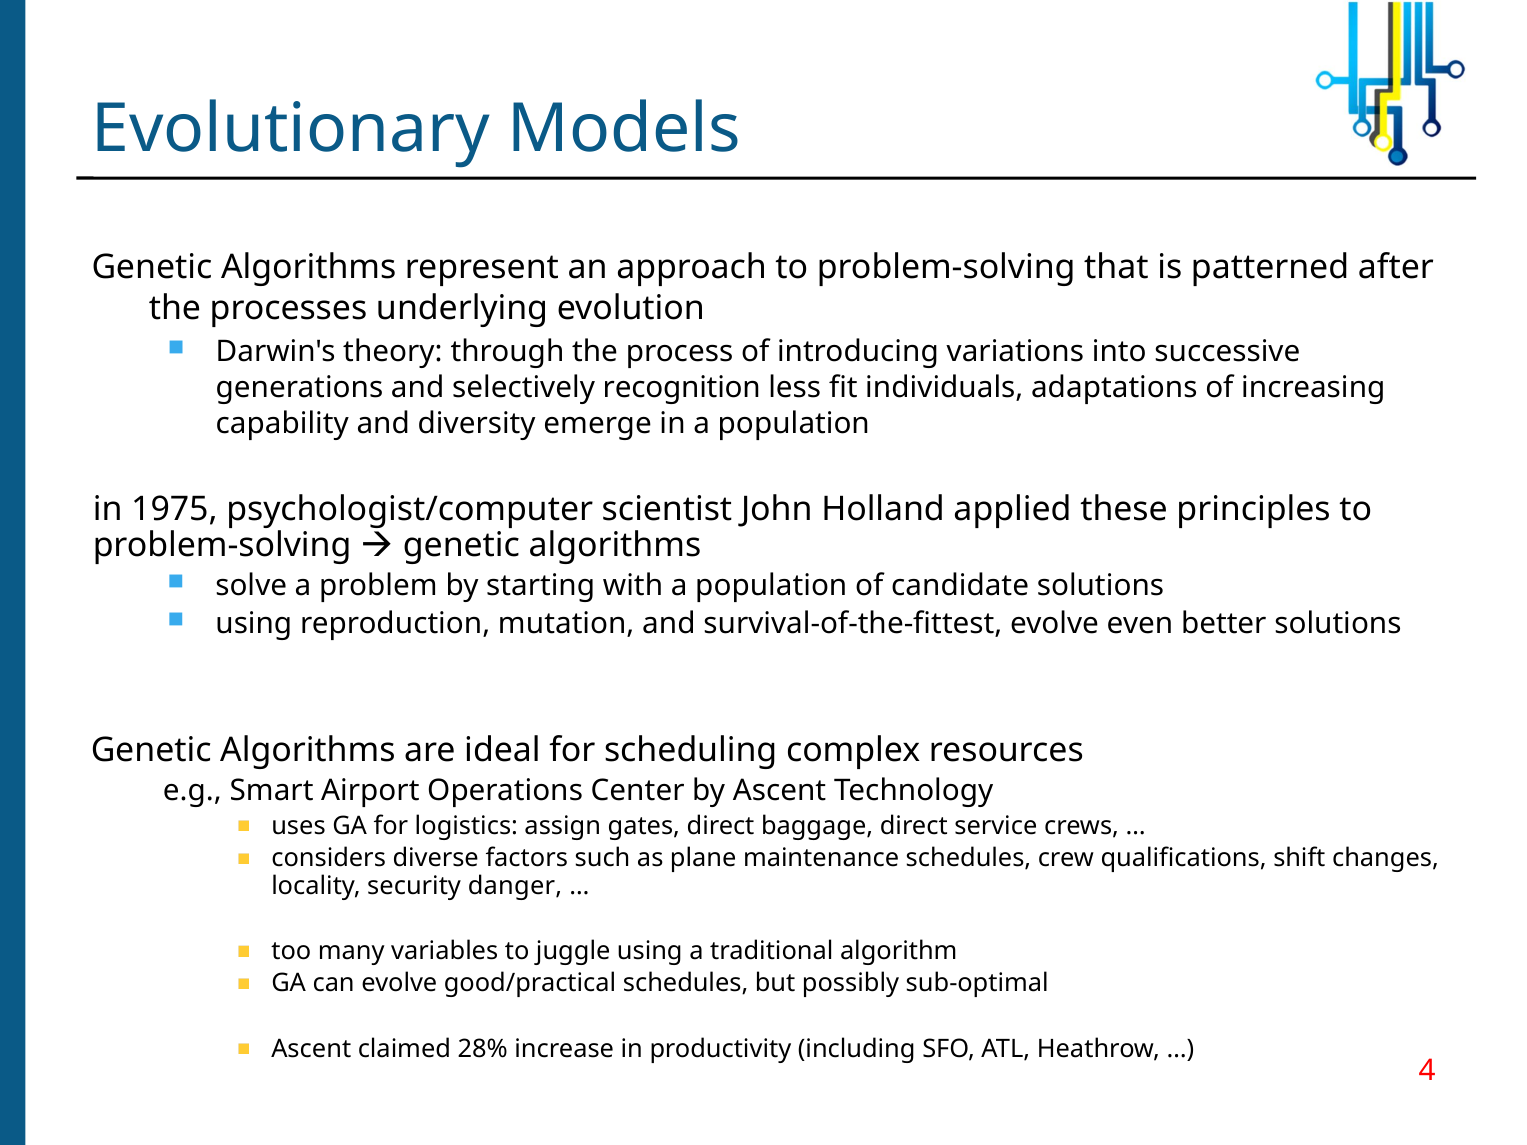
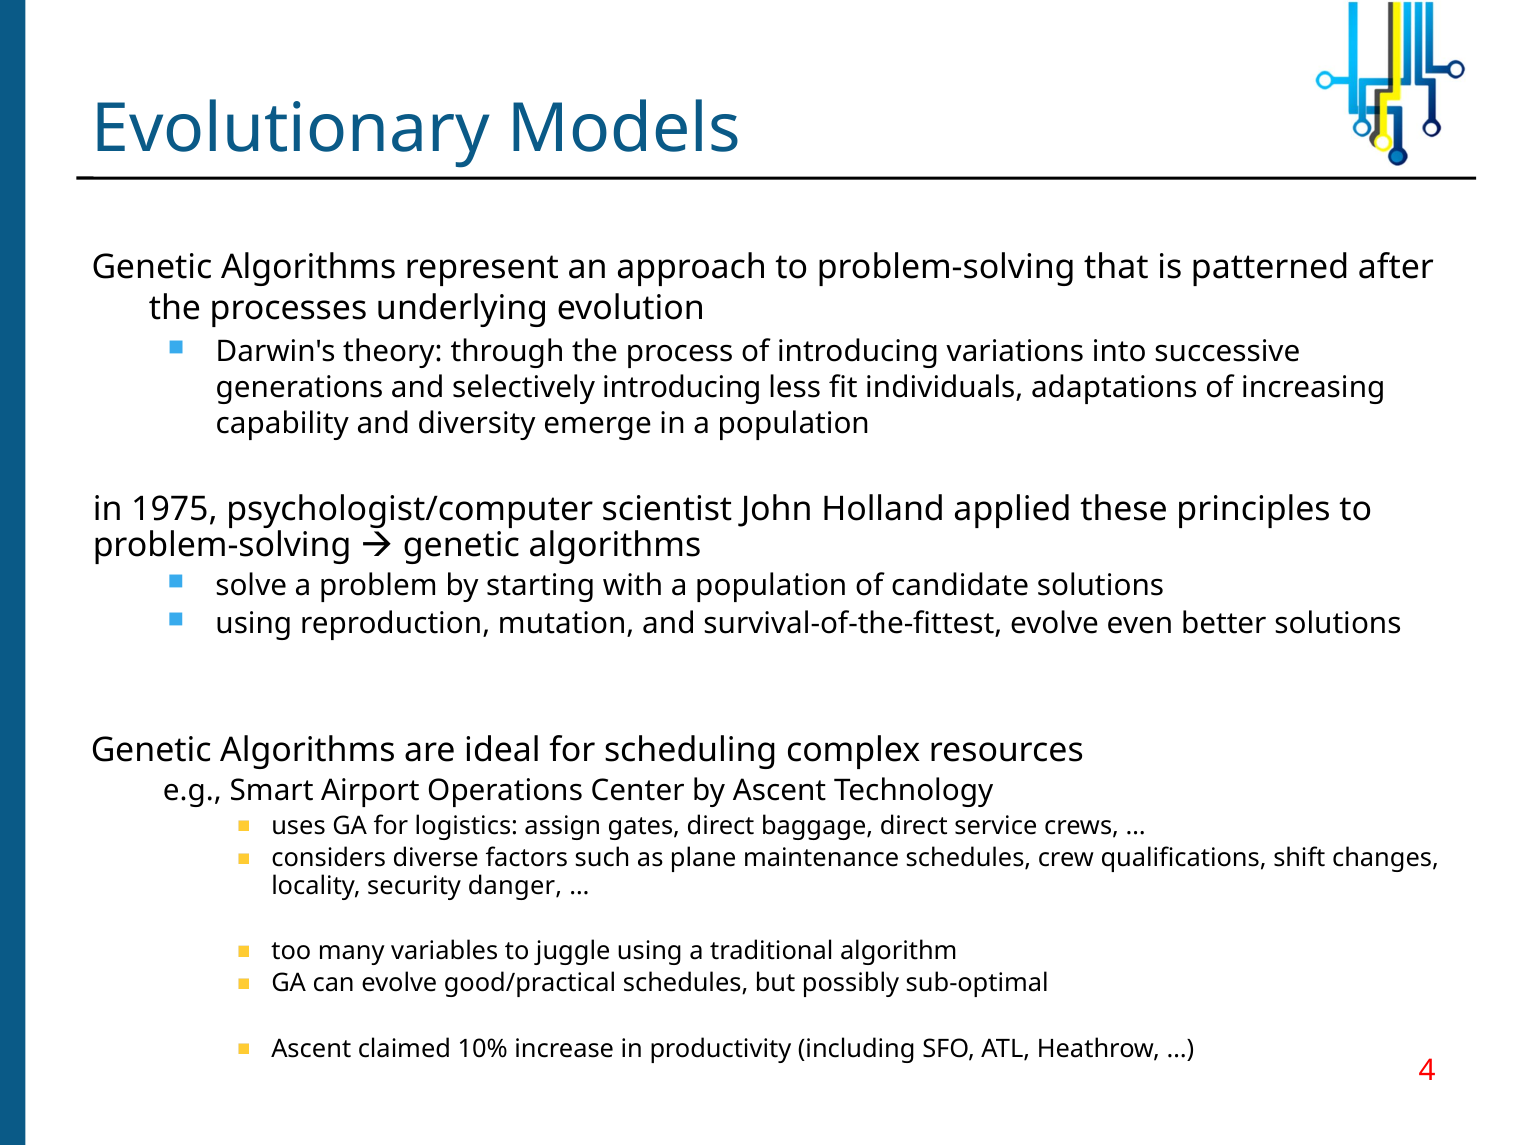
selectively recognition: recognition -> introducing (682, 388)
28%: 28% -> 10% (483, 1049)
